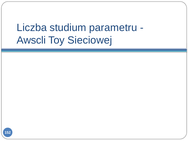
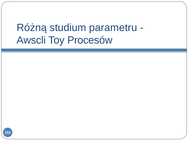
Liczba: Liczba -> Różną (32, 28)
Sieciowej: Sieciowej -> Procesów (90, 40)
